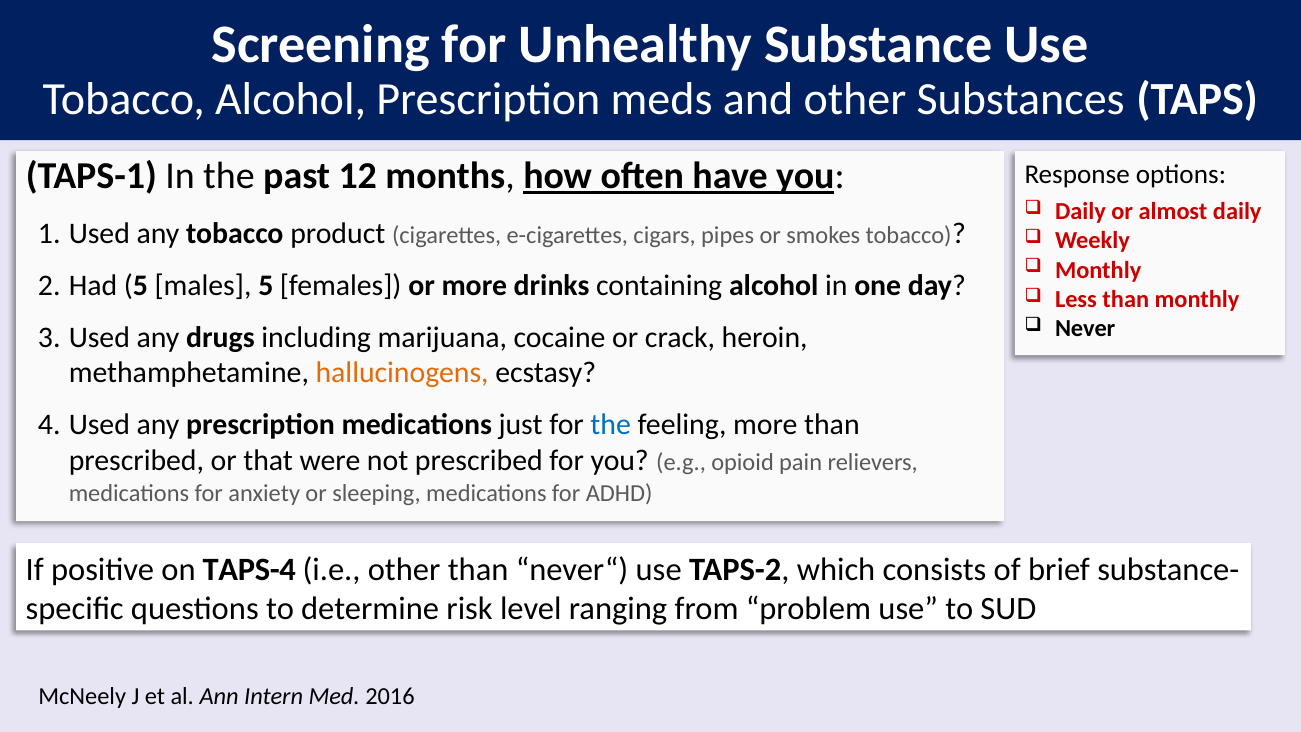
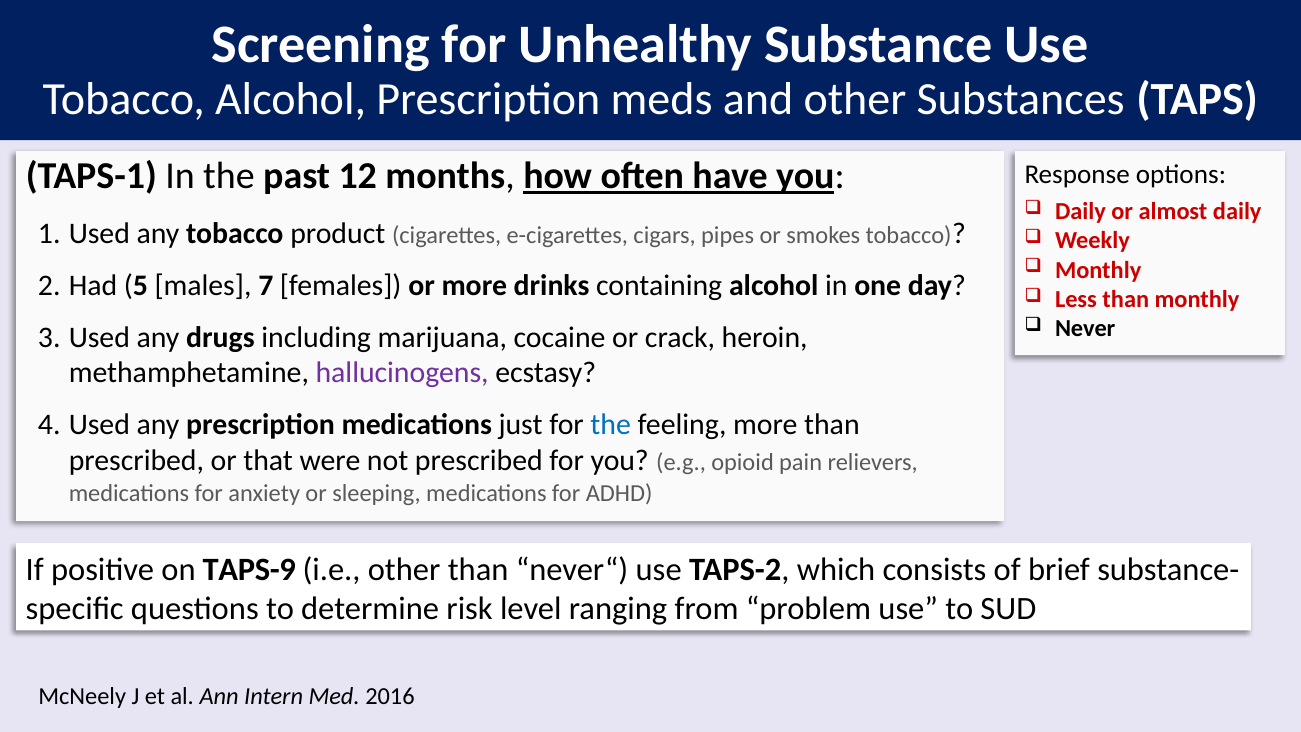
males 5: 5 -> 7 (266, 285)
hallucinogens colour: orange -> purple (402, 373)
TAPS-4: TAPS-4 -> TAPS-9 (249, 569)
